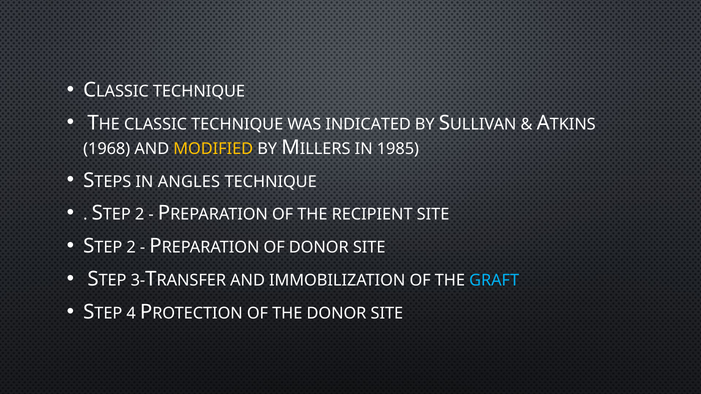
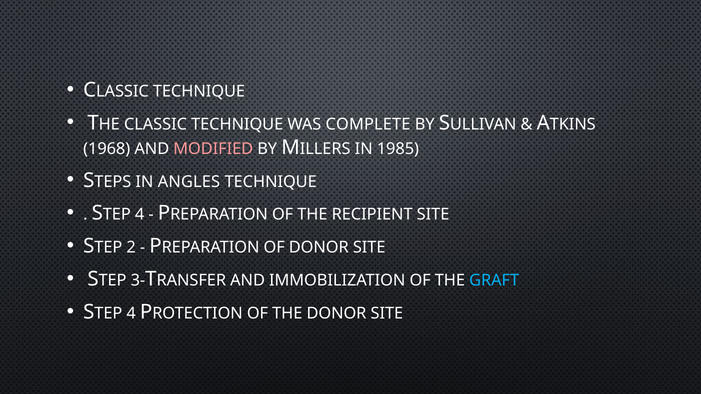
INDICATED: INDICATED -> COMPLETE (368, 124)
MODIFIED colour: yellow -> pink (213, 149)
2: 2 -> 4 (140, 215)
